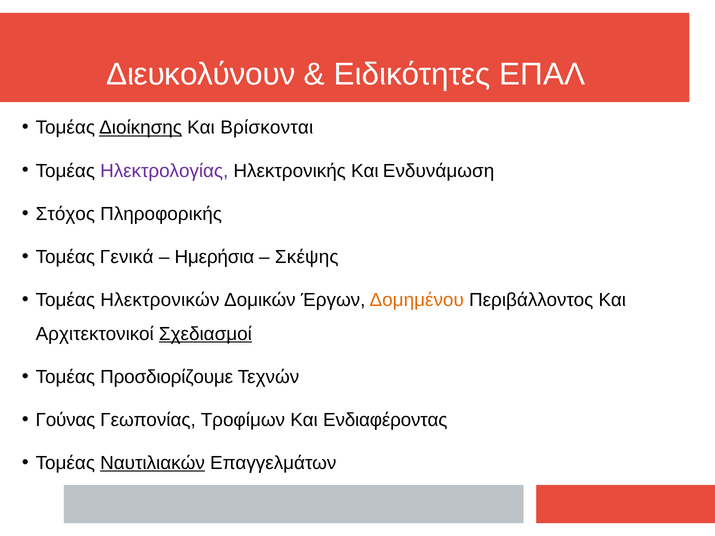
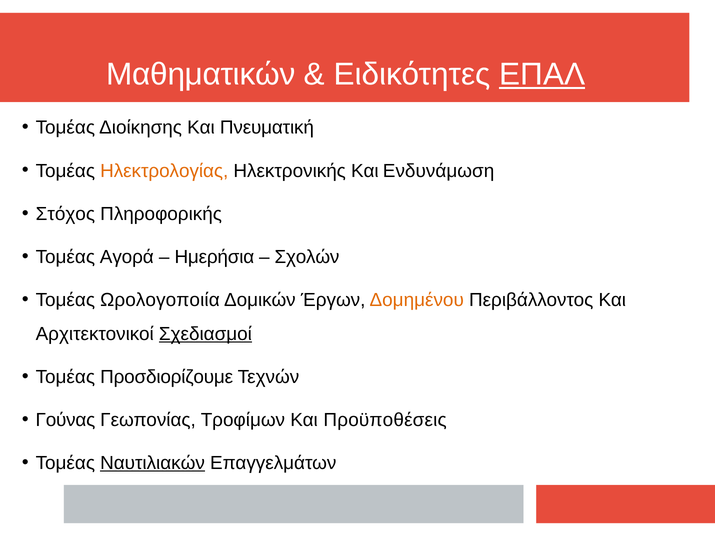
Διευκολύνουν: Διευκολύνουν -> Μαθηματικών (201, 75)
ΕΠΑΛ underline: none -> present (542, 75)
Διοίκησης underline: present -> none (141, 128)
Βρίσκονται: Βρίσκονται -> Πνευματική (267, 128)
Ηλεκτρολογίας colour: purple -> orange (164, 171)
Γενικά: Γενικά -> Αγορά (127, 257)
Σκέψης: Σκέψης -> Σχολών (307, 257)
Ηλεκτρονικών: Ηλεκτρονικών -> Ωρολογοποιία (160, 300)
Ενδιαφέροντας: Ενδιαφέροντας -> Προϋποθέσεις (385, 420)
